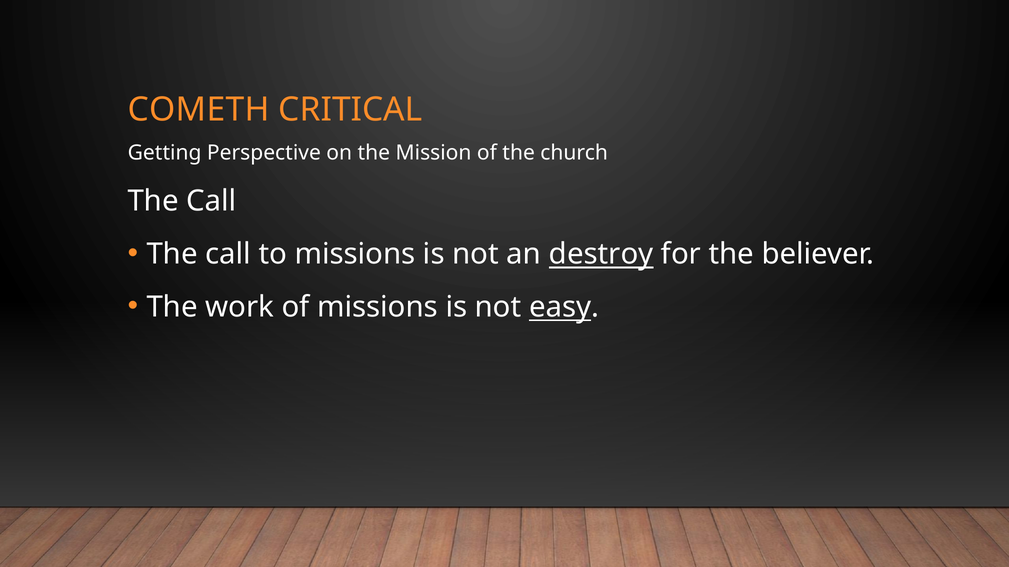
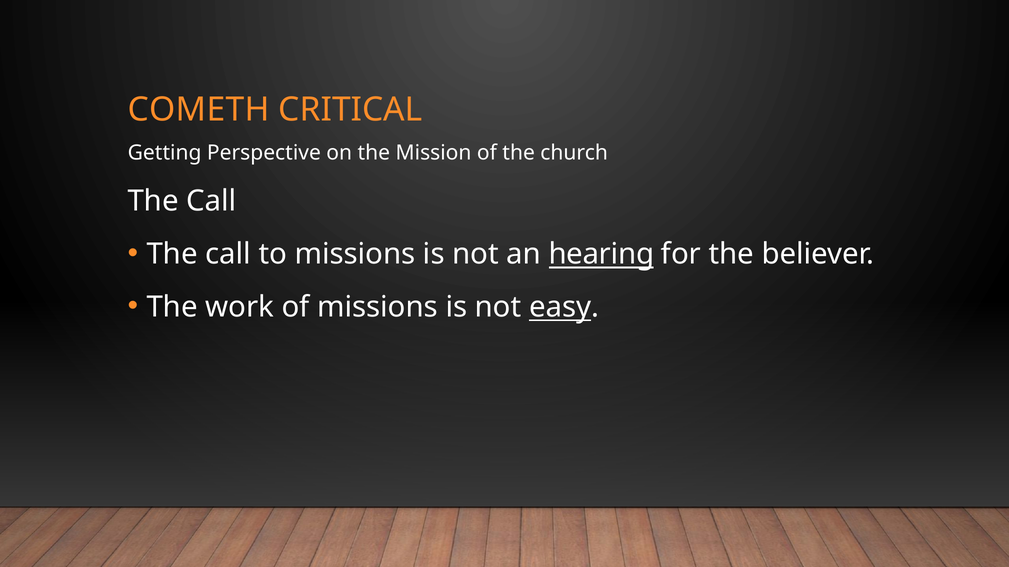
destroy: destroy -> hearing (601, 254)
